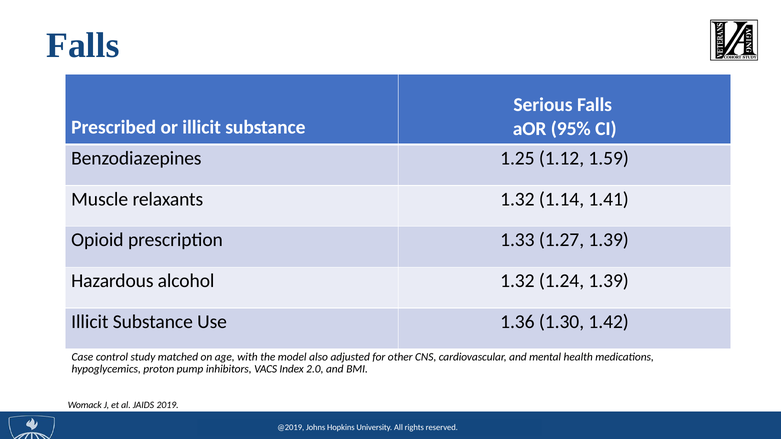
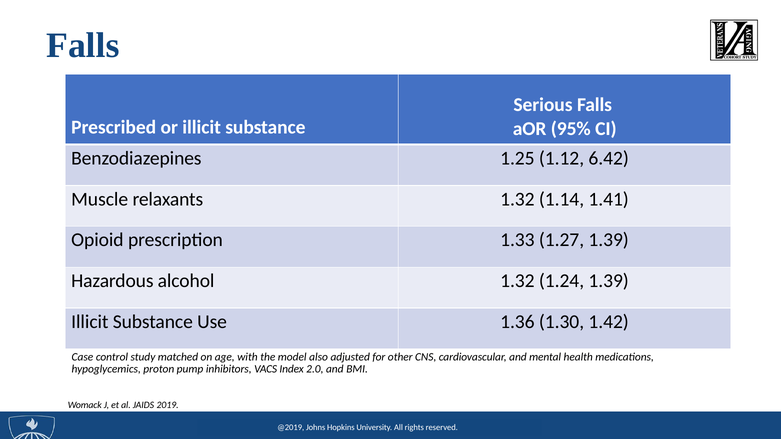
1.59: 1.59 -> 6.42 (609, 158)
